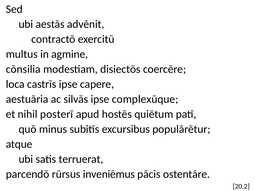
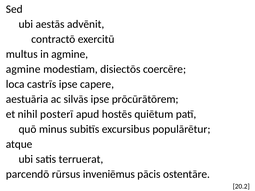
cōnsilia: cōnsilia -> agmine (23, 69)
complexūque: complexūque -> prōcūrātōrem (145, 99)
